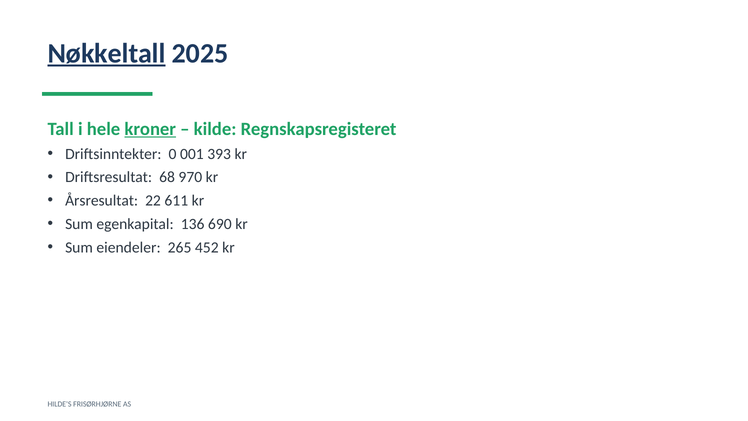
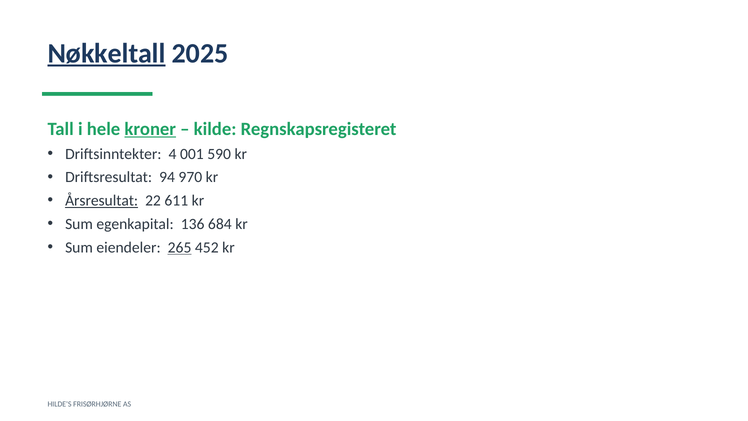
0: 0 -> 4 (173, 154)
393: 393 -> 590 (219, 154)
68: 68 -> 94 (167, 177)
Årsresultat underline: none -> present (102, 201)
690: 690 -> 684 (220, 224)
265 underline: none -> present (180, 247)
